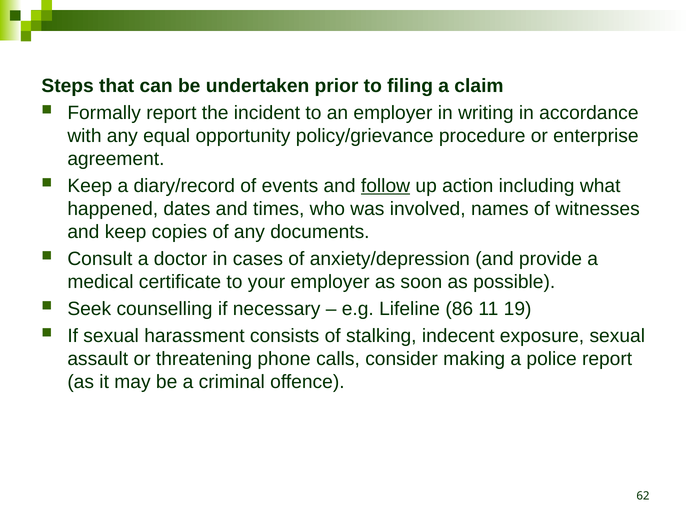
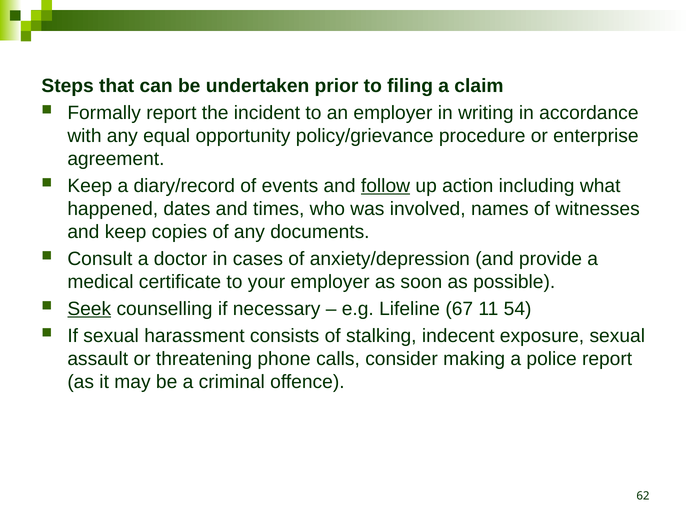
Seek underline: none -> present (89, 308)
86: 86 -> 67 (459, 308)
19: 19 -> 54 (518, 308)
